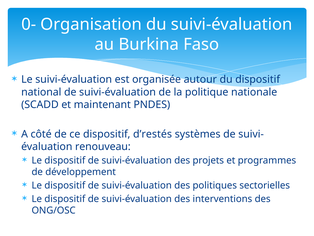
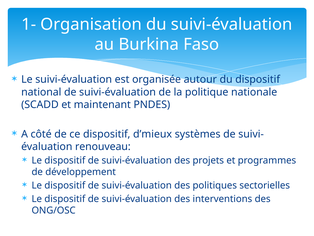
0-: 0- -> 1- (29, 24)
d’restés: d’restés -> d’mieux (153, 134)
